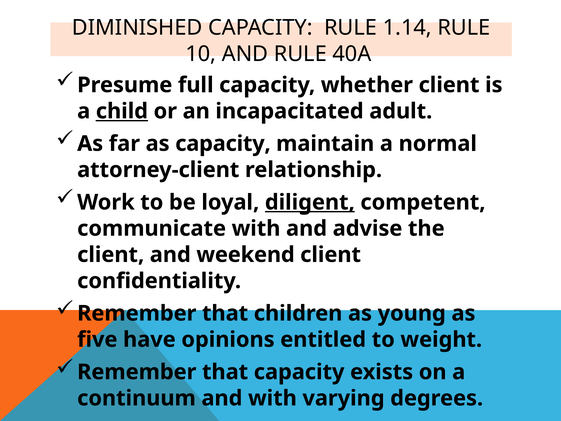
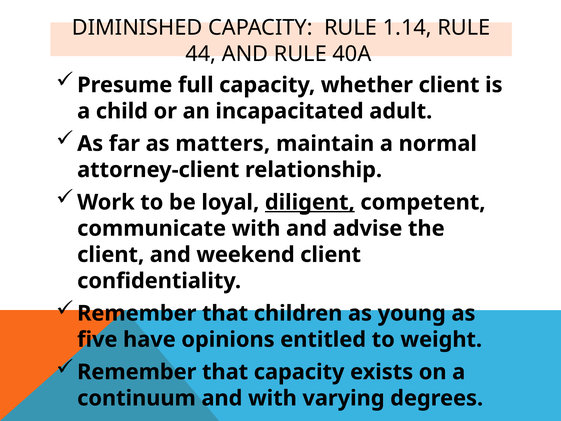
10: 10 -> 44 (201, 54)
child underline: present -> none (122, 111)
as capacity: capacity -> matters (223, 144)
